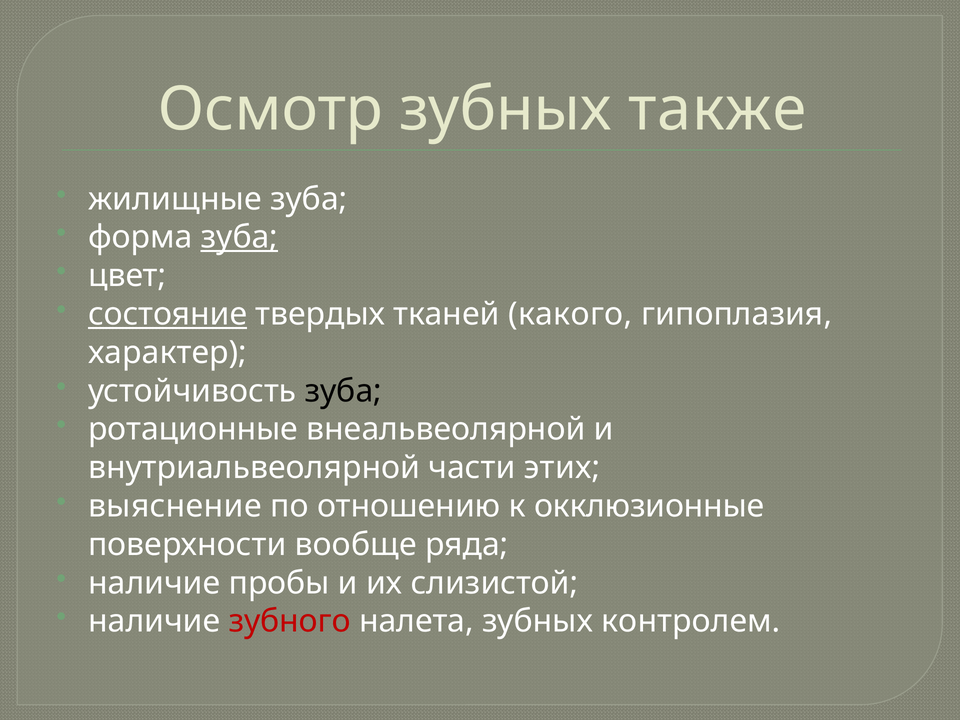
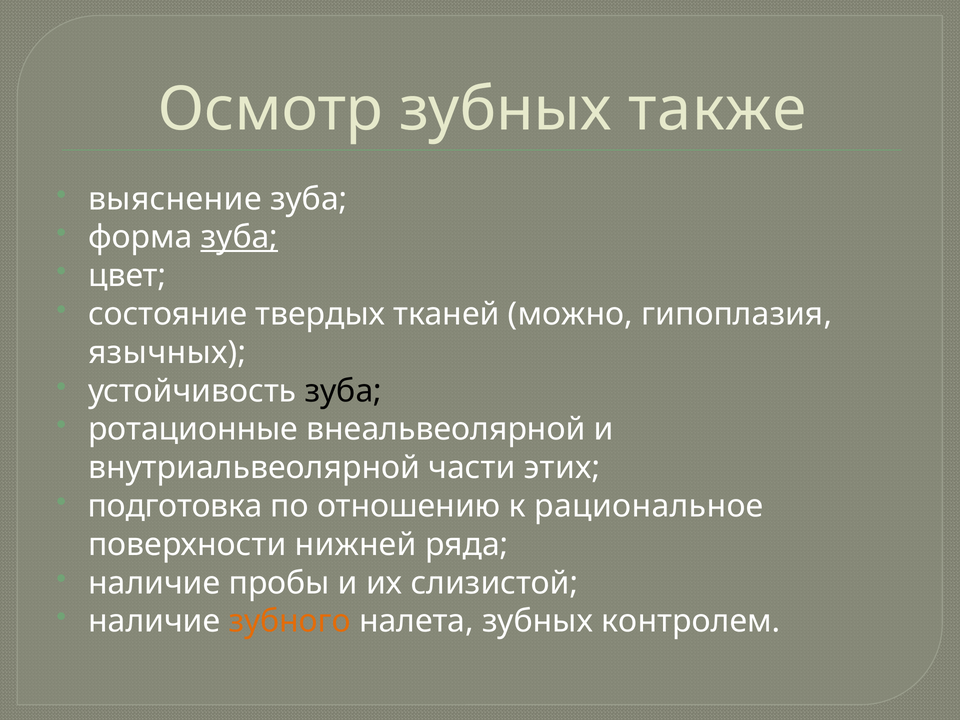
жилищные: жилищные -> выяснение (175, 199)
состояние underline: present -> none (168, 314)
какого: какого -> можно (570, 314)
характер: характер -> язычных (167, 353)
выяснение: выяснение -> подготовка (175, 506)
окклюзионные: окклюзионные -> рациональное (649, 506)
вообще: вообще -> нижней (356, 545)
зубного colour: red -> orange (290, 621)
